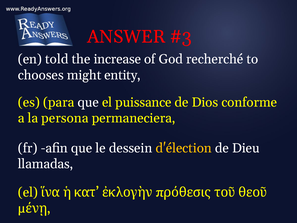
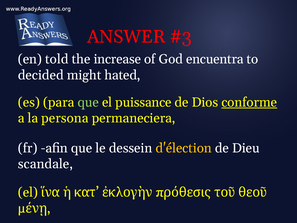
recherché: recherché -> encuentra (215, 59)
chooses: chooses -> decided (41, 75)
entity: entity -> hated (123, 75)
que colour: white -> light green (88, 102)
conforme underline: none -> present (249, 102)
llamadas: llamadas -> scandale (45, 164)
